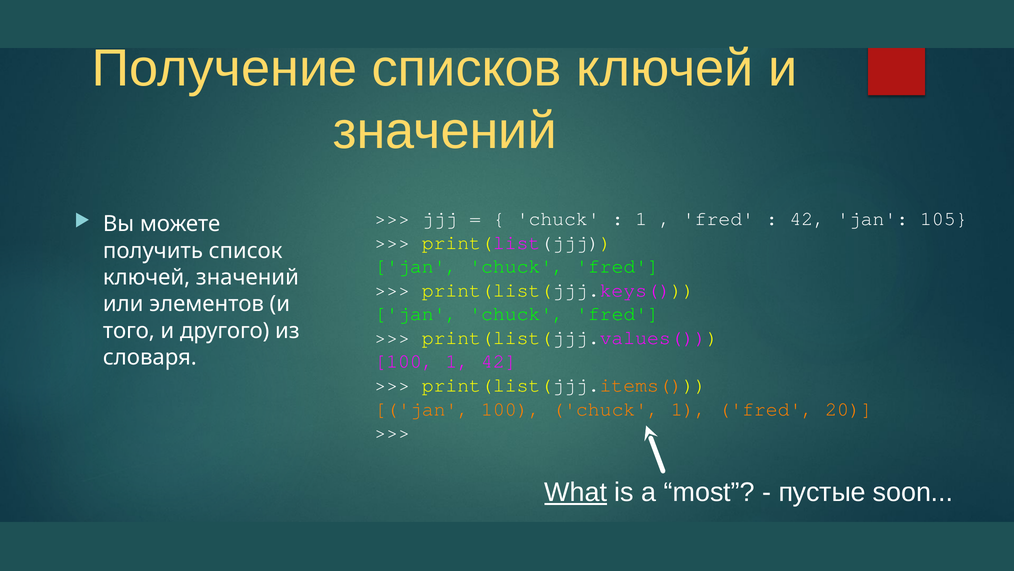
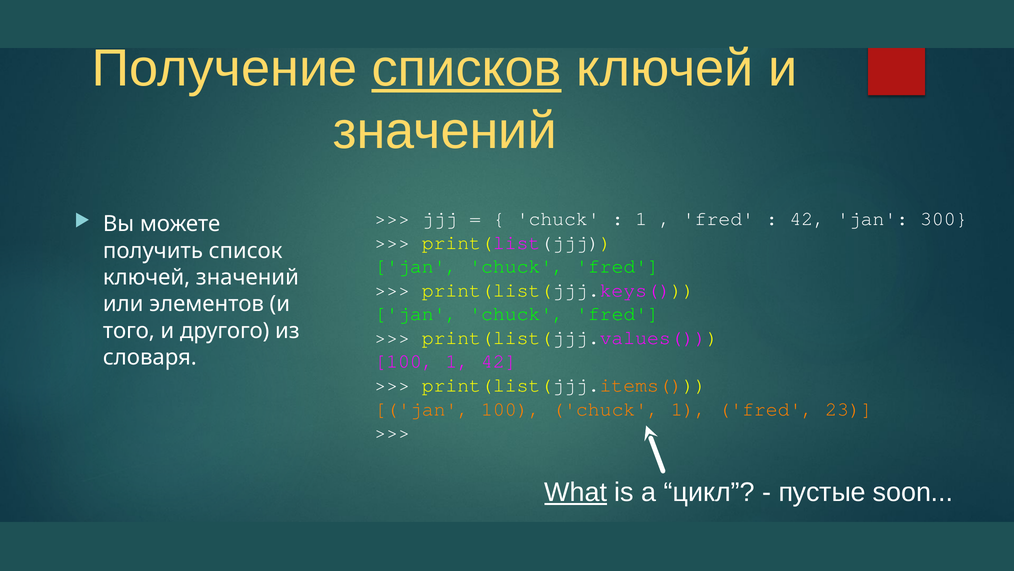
списков underline: none -> present (467, 68)
105: 105 -> 300 (944, 218)
20: 20 -> 23 (849, 409)
most: most -> цикл (709, 492)
